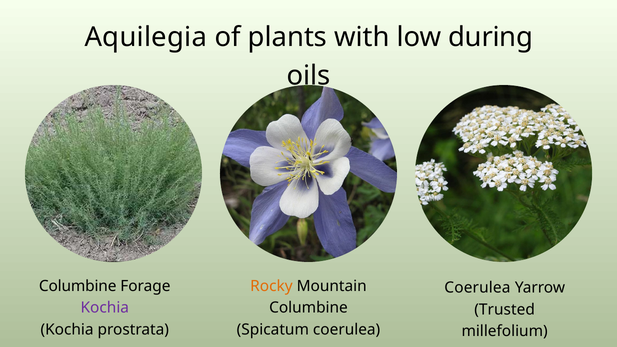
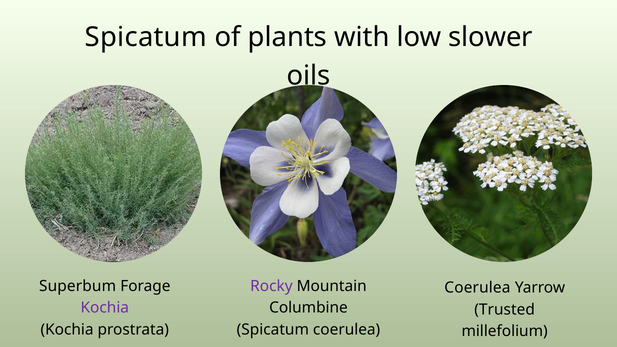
Aquilegia: Aquilegia -> Spicatum (146, 37)
during: during -> slower (491, 37)
Columbine: Columbine -> Superbum (78, 286)
Rocky colour: orange -> purple (271, 286)
